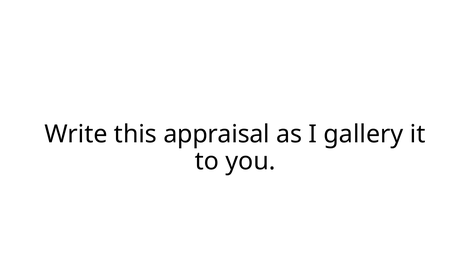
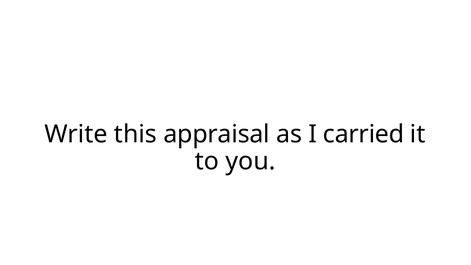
gallery: gallery -> carried (364, 134)
